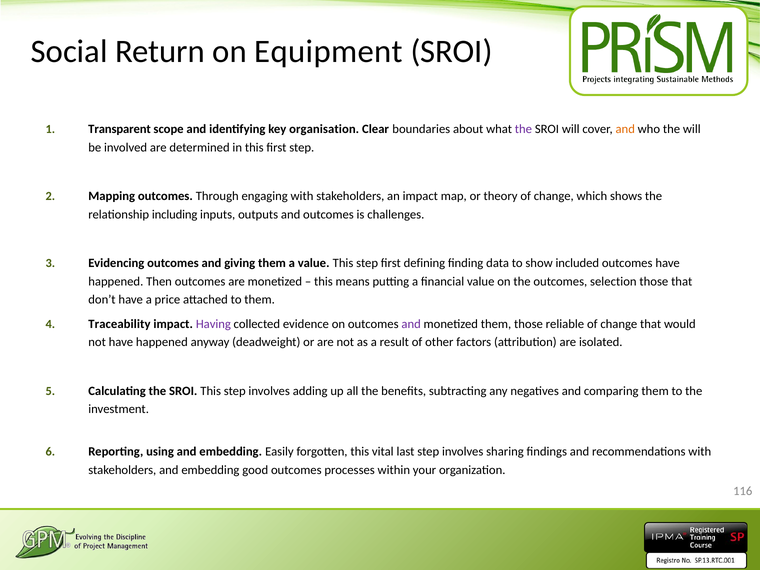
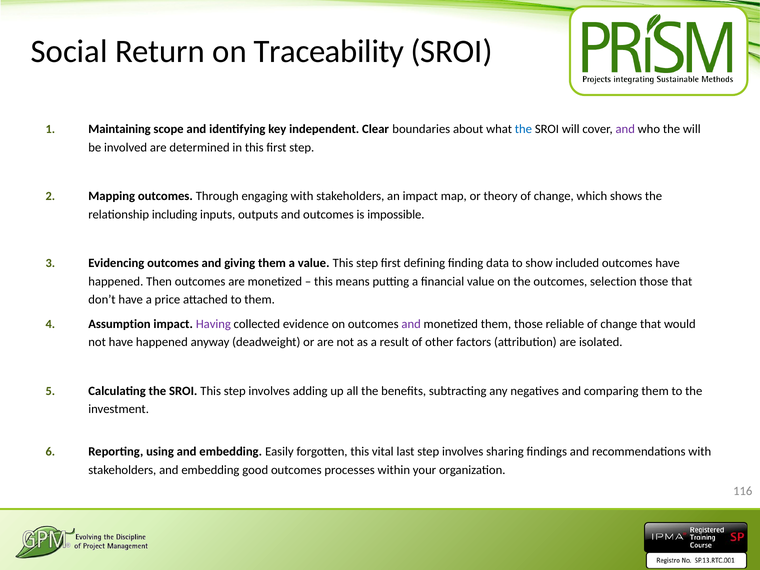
Equipment: Equipment -> Traceability (329, 51)
Transparent: Transparent -> Maintaining (120, 129)
organisation: organisation -> independent (324, 129)
the colour: purple -> blue (523, 129)
and colour: orange -> purple (625, 129)
challenges: challenges -> impossible (396, 214)
Traceability: Traceability -> Assumption (120, 324)
